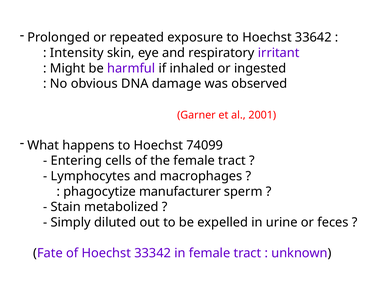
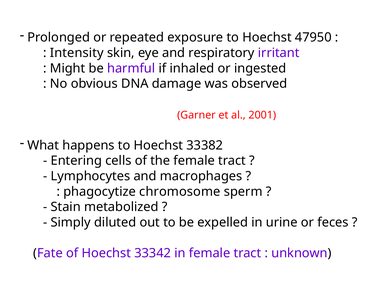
33642: 33642 -> 47950 (313, 37)
74099: 74099 -> 33382 (205, 145)
manufacturer: manufacturer -> chromosome (180, 191)
